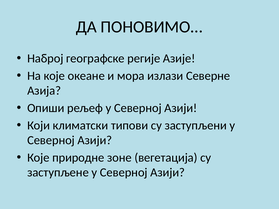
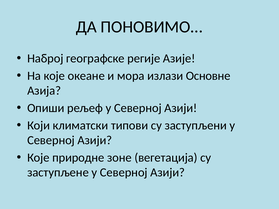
Северне: Северне -> Основне (208, 76)
